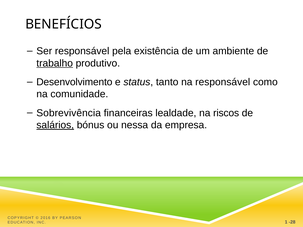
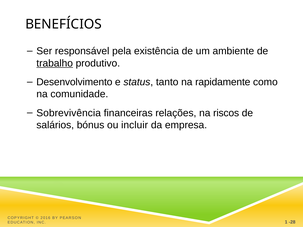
na responsável: responsável -> rapidamente (223, 82)
lealdade: lealdade -> relações (176, 113)
salários underline: present -> none (55, 125)
nessa: nessa -> incluir (135, 125)
